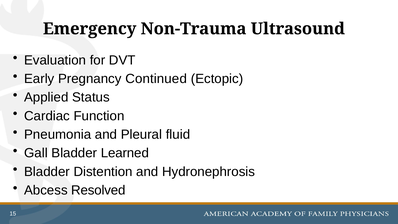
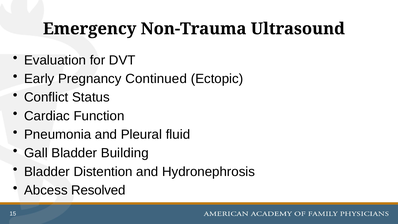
Applied: Applied -> Conflict (46, 97)
Learned: Learned -> Building (125, 153)
